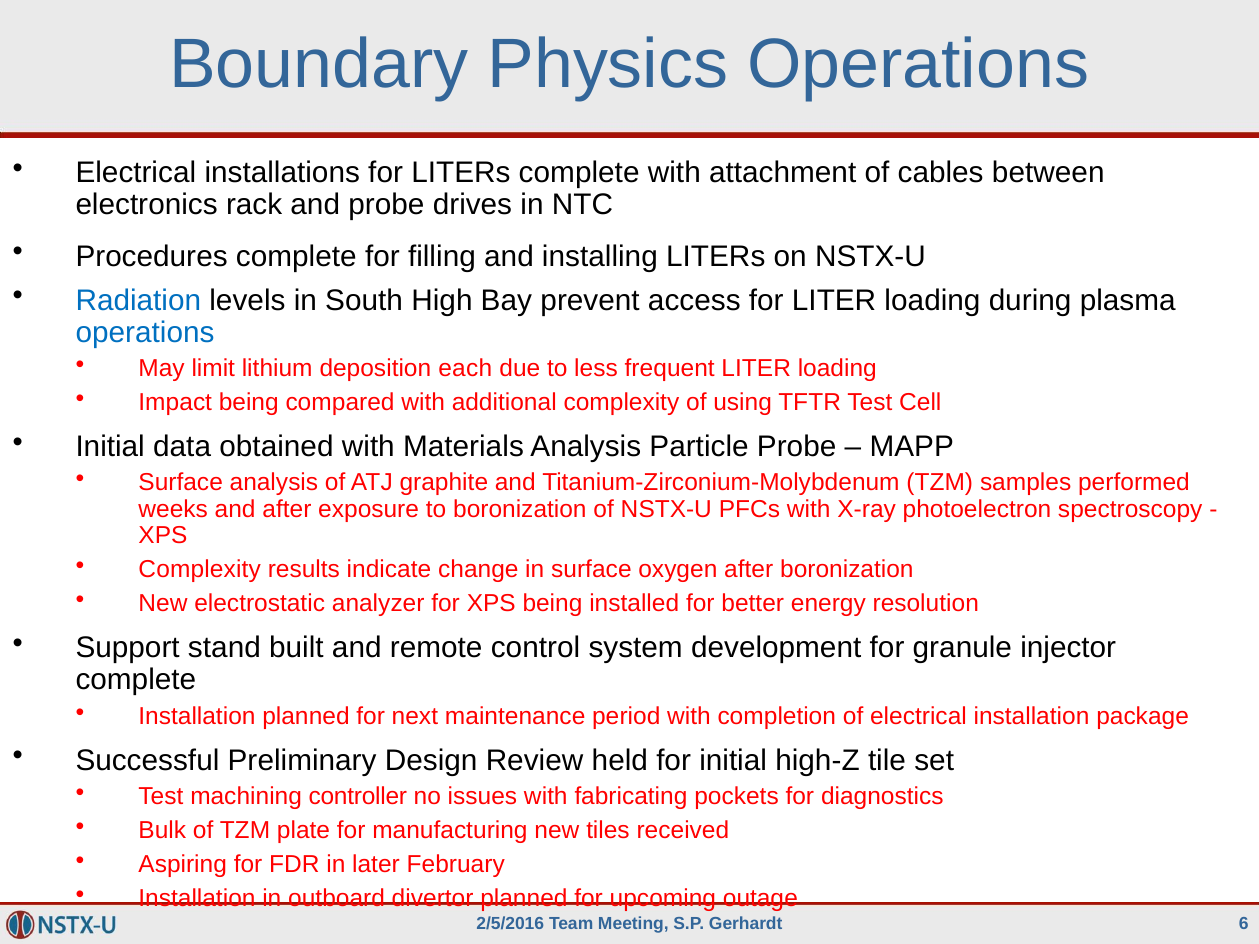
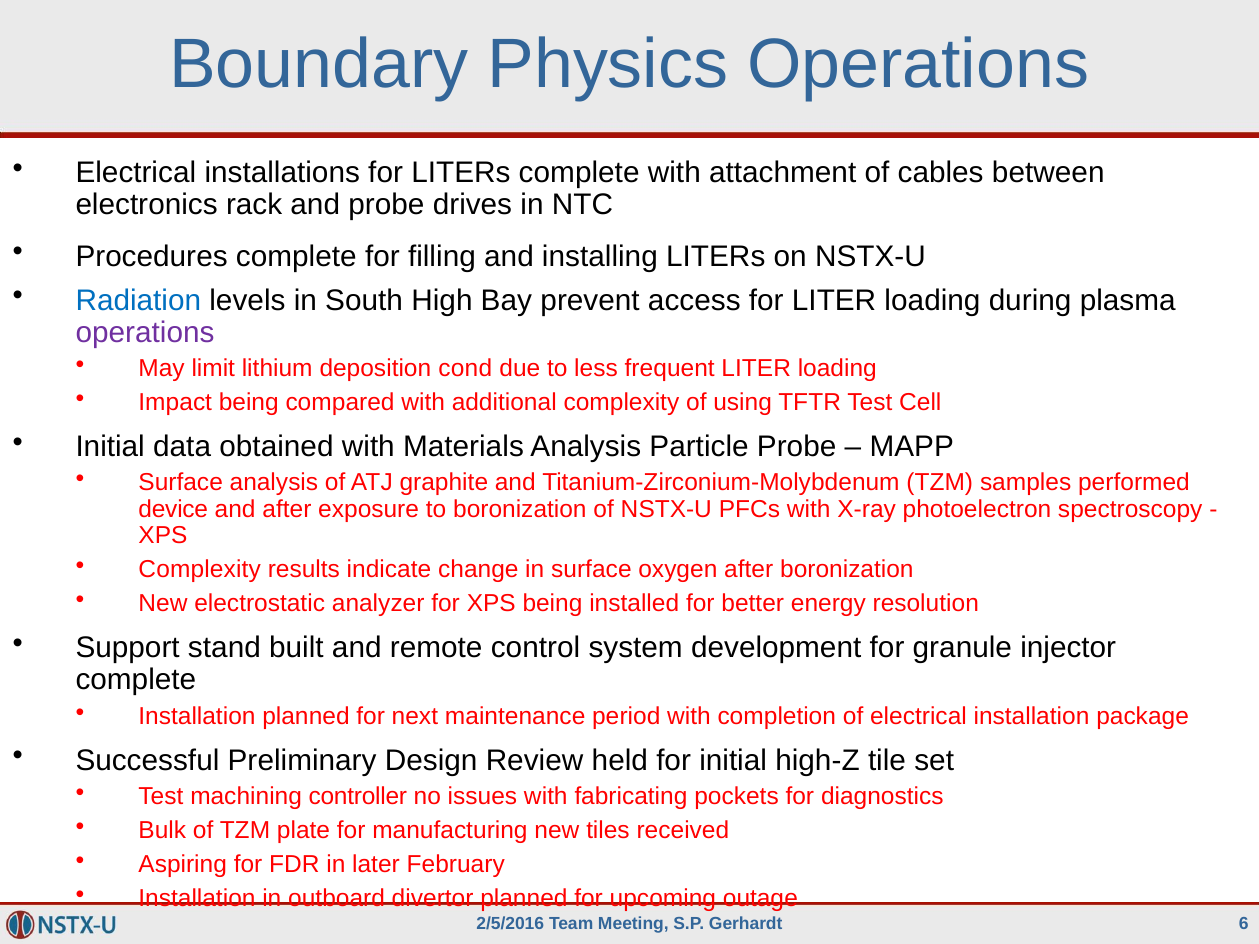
operations colour: blue -> purple (145, 332)
each: each -> cond (465, 369)
weeks: weeks -> device (173, 509)
